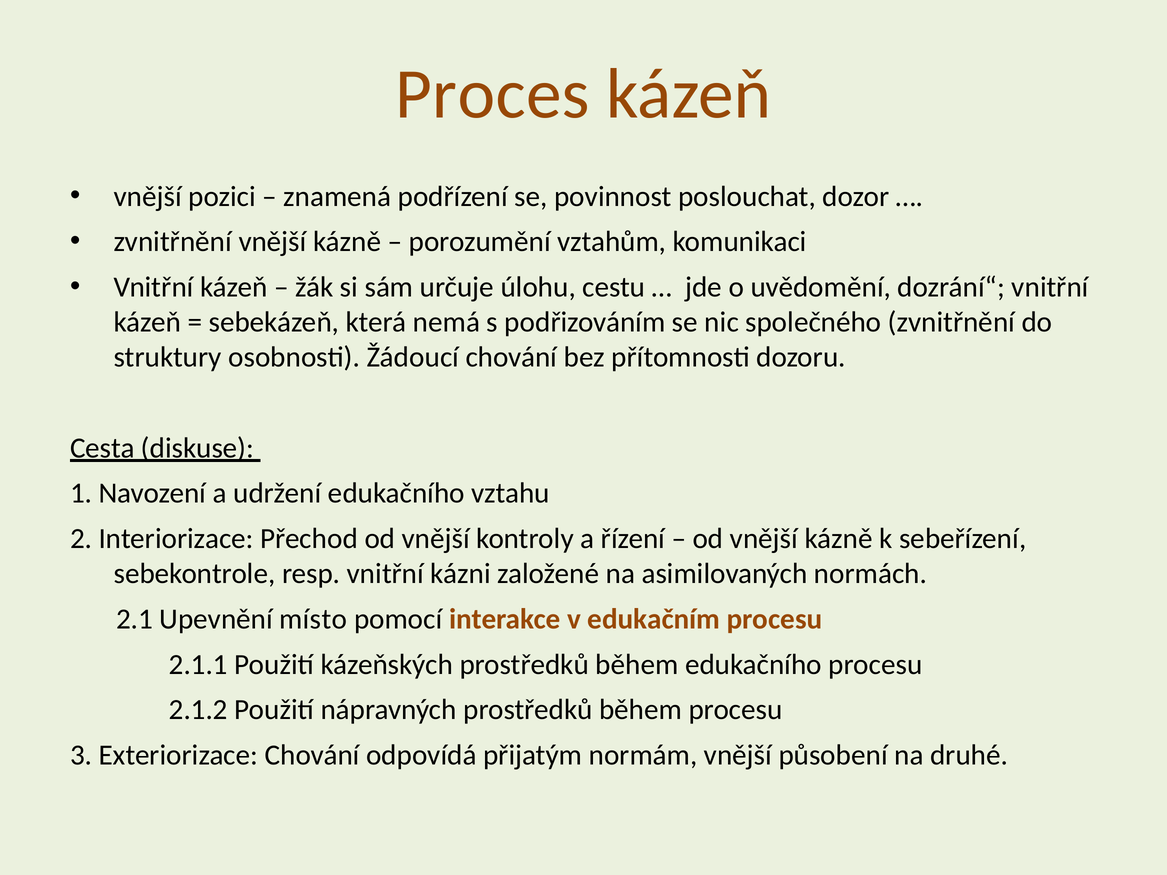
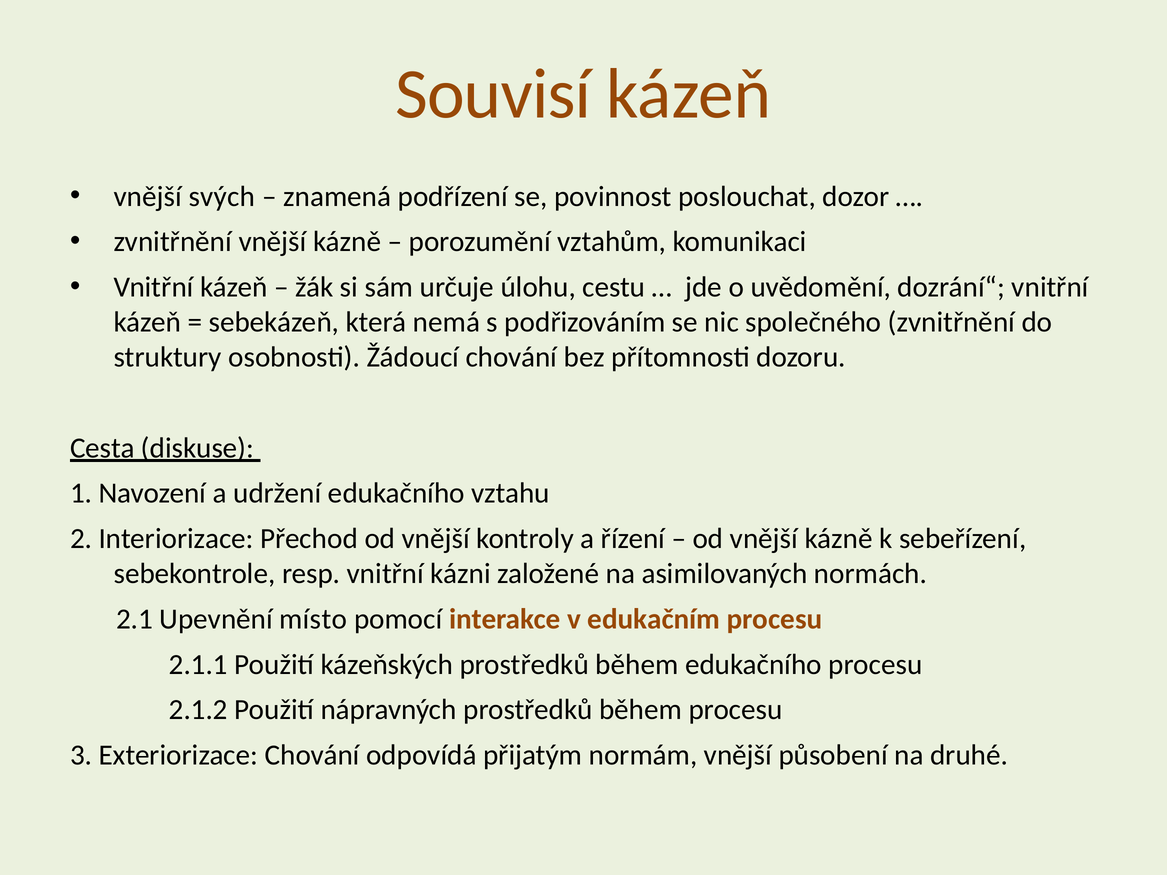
Proces: Proces -> Souvisí (493, 94)
pozici: pozici -> svých (222, 196)
